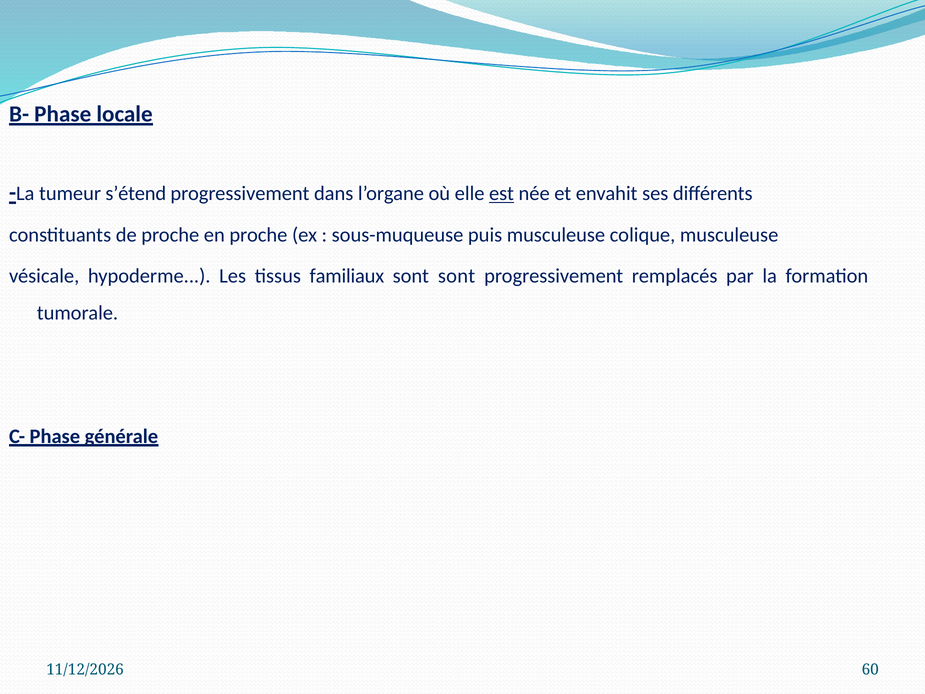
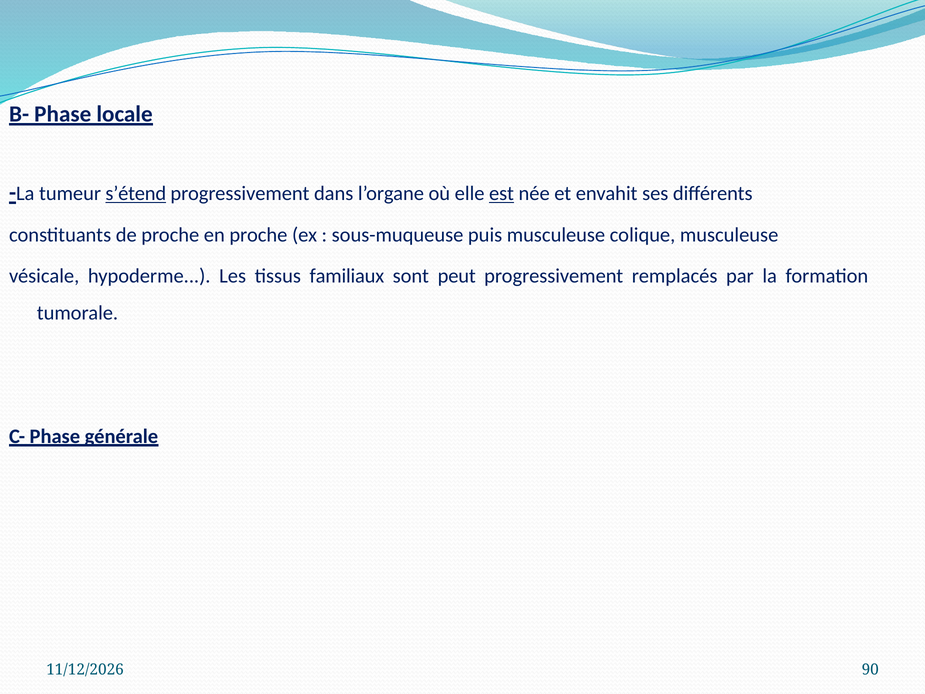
s’étend underline: none -> present (136, 193)
sont sont: sont -> peut (457, 276)
60: 60 -> 90 (870, 669)
